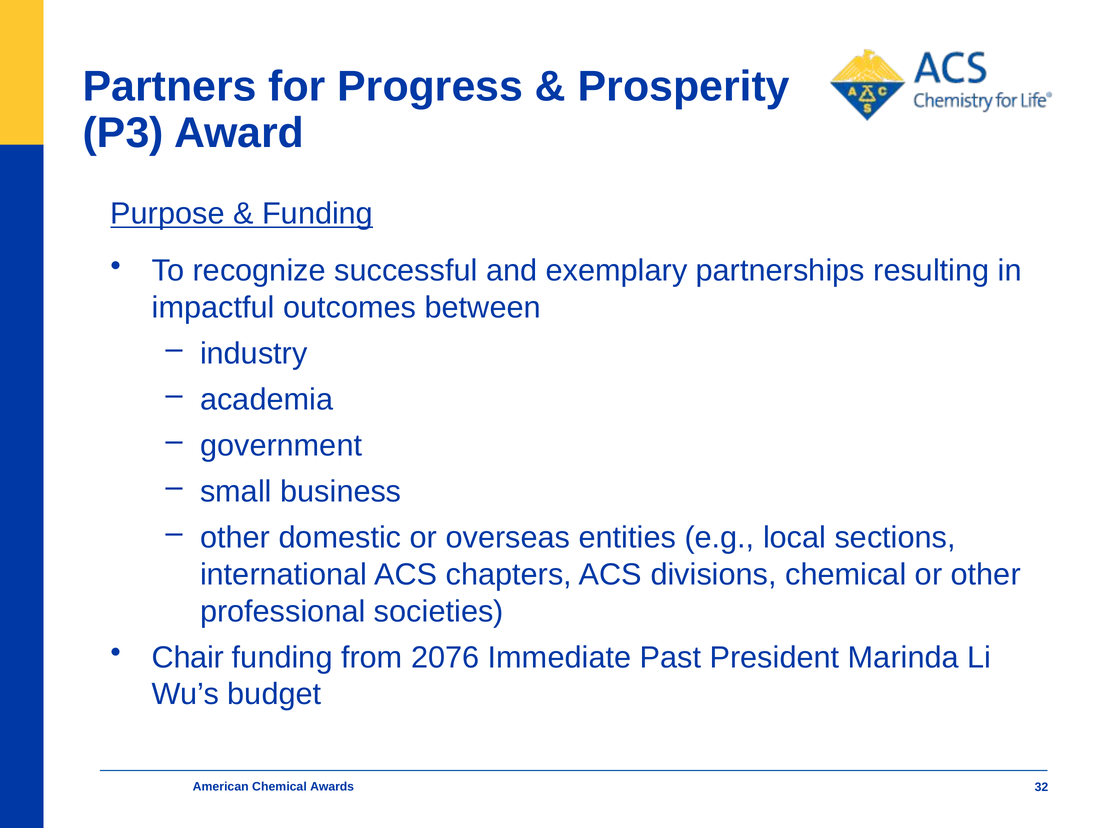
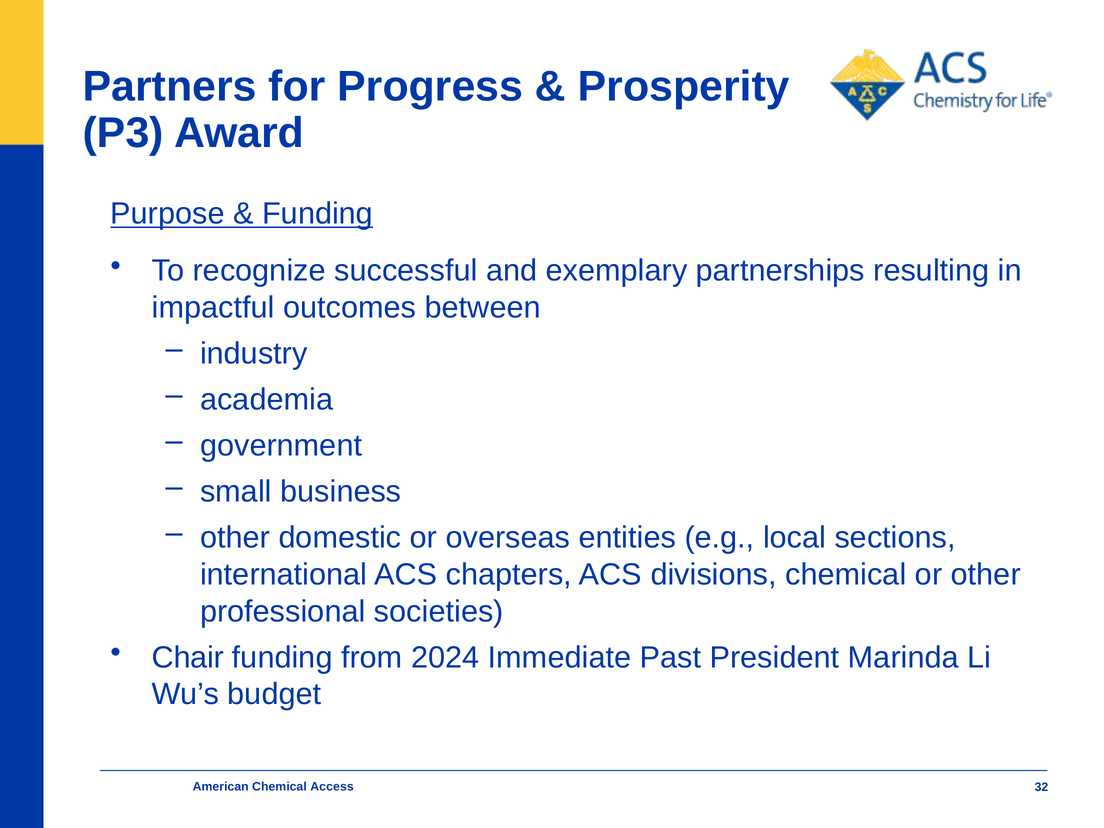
2076: 2076 -> 2024 (445, 657)
Awards: Awards -> Access (332, 787)
